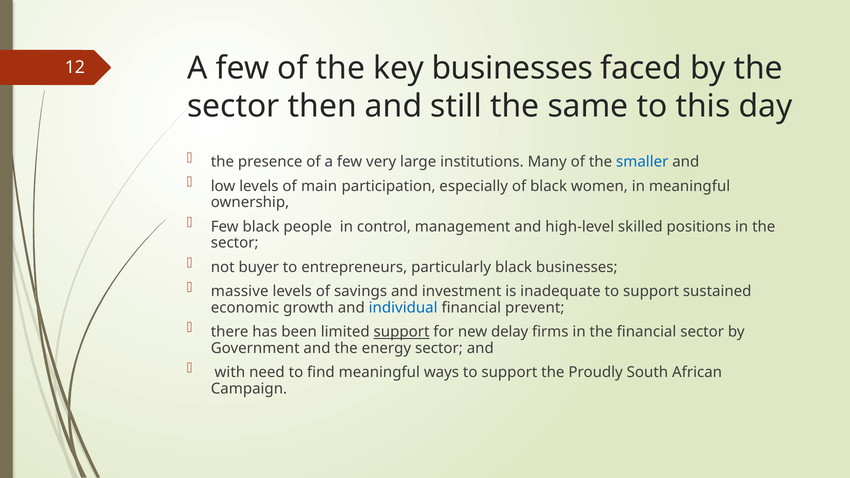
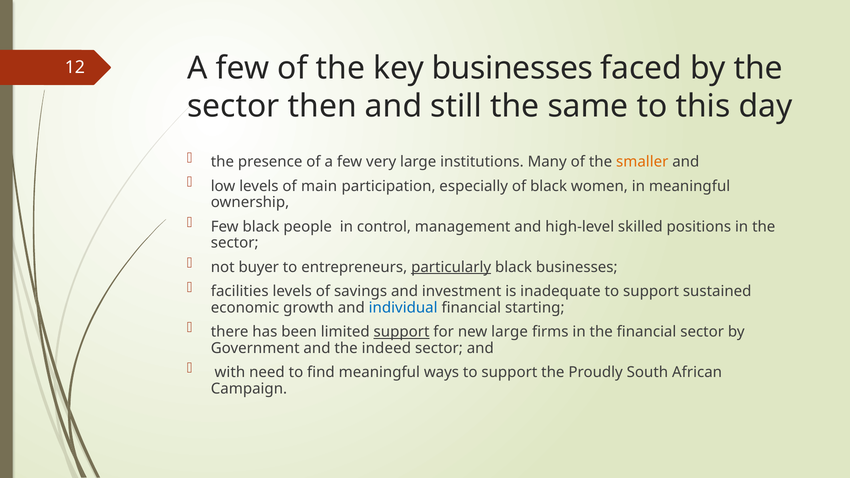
smaller colour: blue -> orange (642, 162)
particularly underline: none -> present (451, 267)
massive: massive -> facilities (240, 291)
prevent: prevent -> starting (535, 308)
new delay: delay -> large (510, 332)
energy: energy -> indeed (386, 348)
